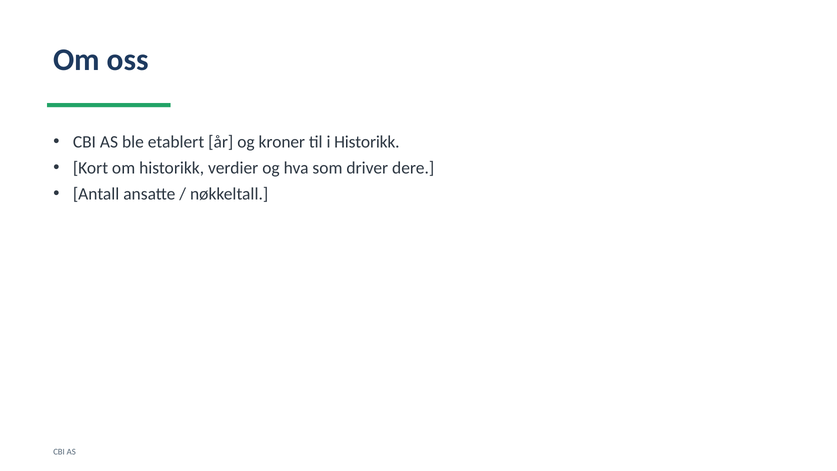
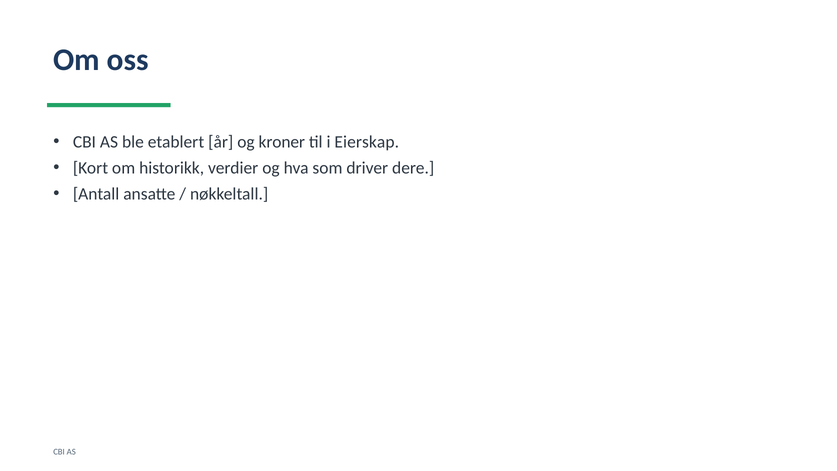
i Historikk: Historikk -> Eierskap (367, 142)
